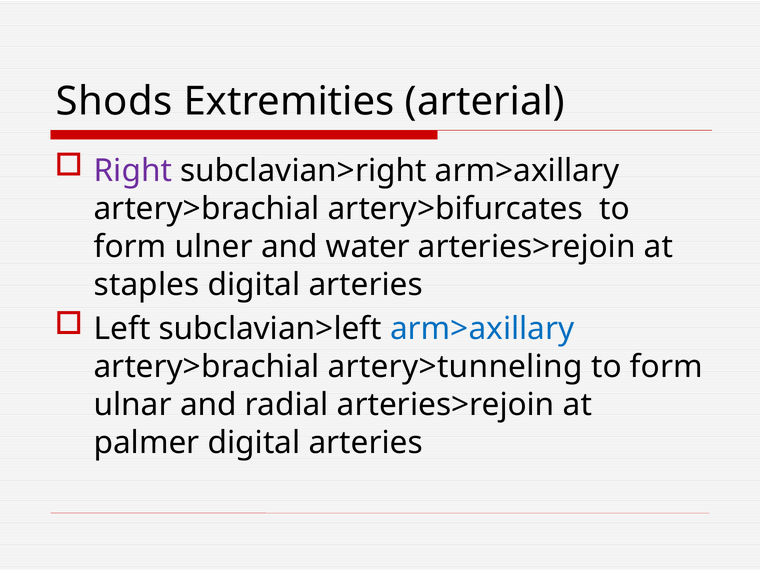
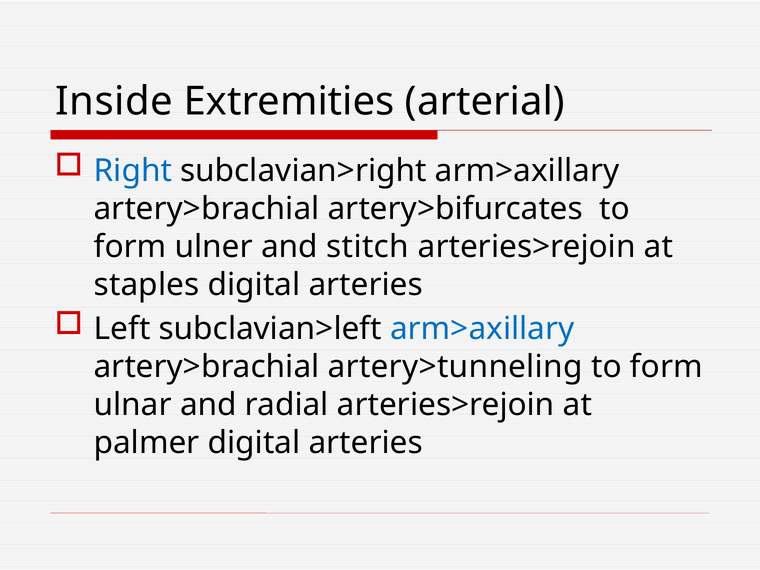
Shods: Shods -> Inside (114, 101)
Right colour: purple -> blue (133, 171)
water: water -> stitch (368, 247)
